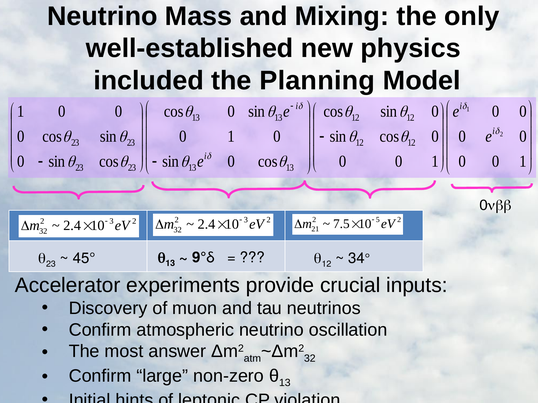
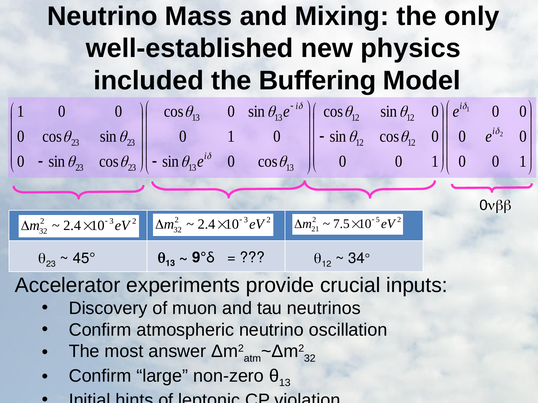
Planning: Planning -> Buffering (317, 81)
